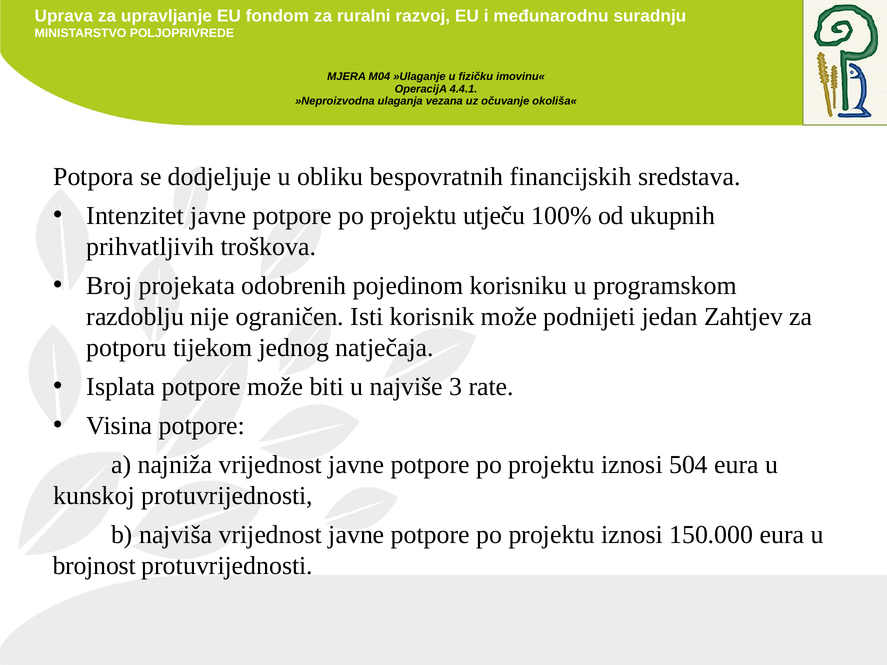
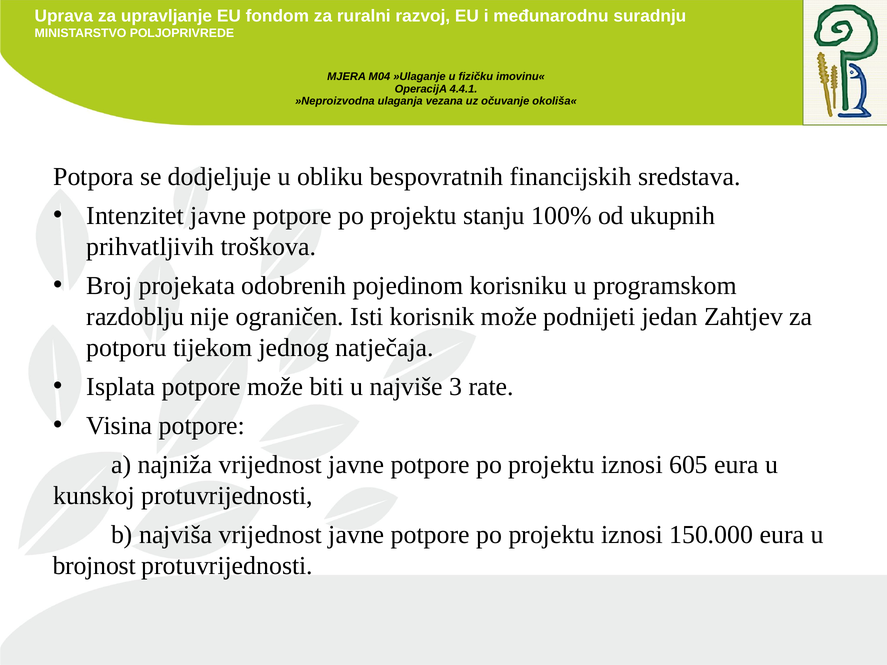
utječu: utječu -> stanju (494, 216)
504: 504 -> 605 (689, 465)
